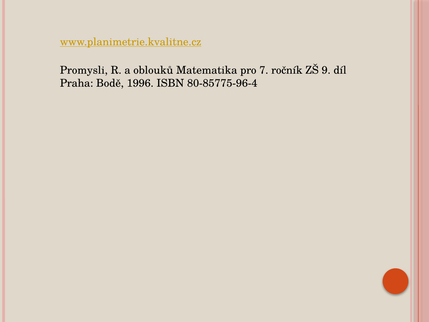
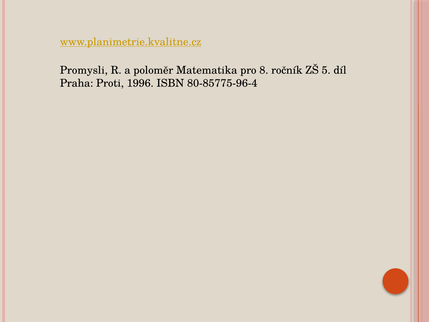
oblouků: oblouků -> poloměr (153, 70)
7: 7 -> 8 (264, 70)
9: 9 -> 5 (326, 70)
Bodě: Bodě -> Proti (110, 83)
